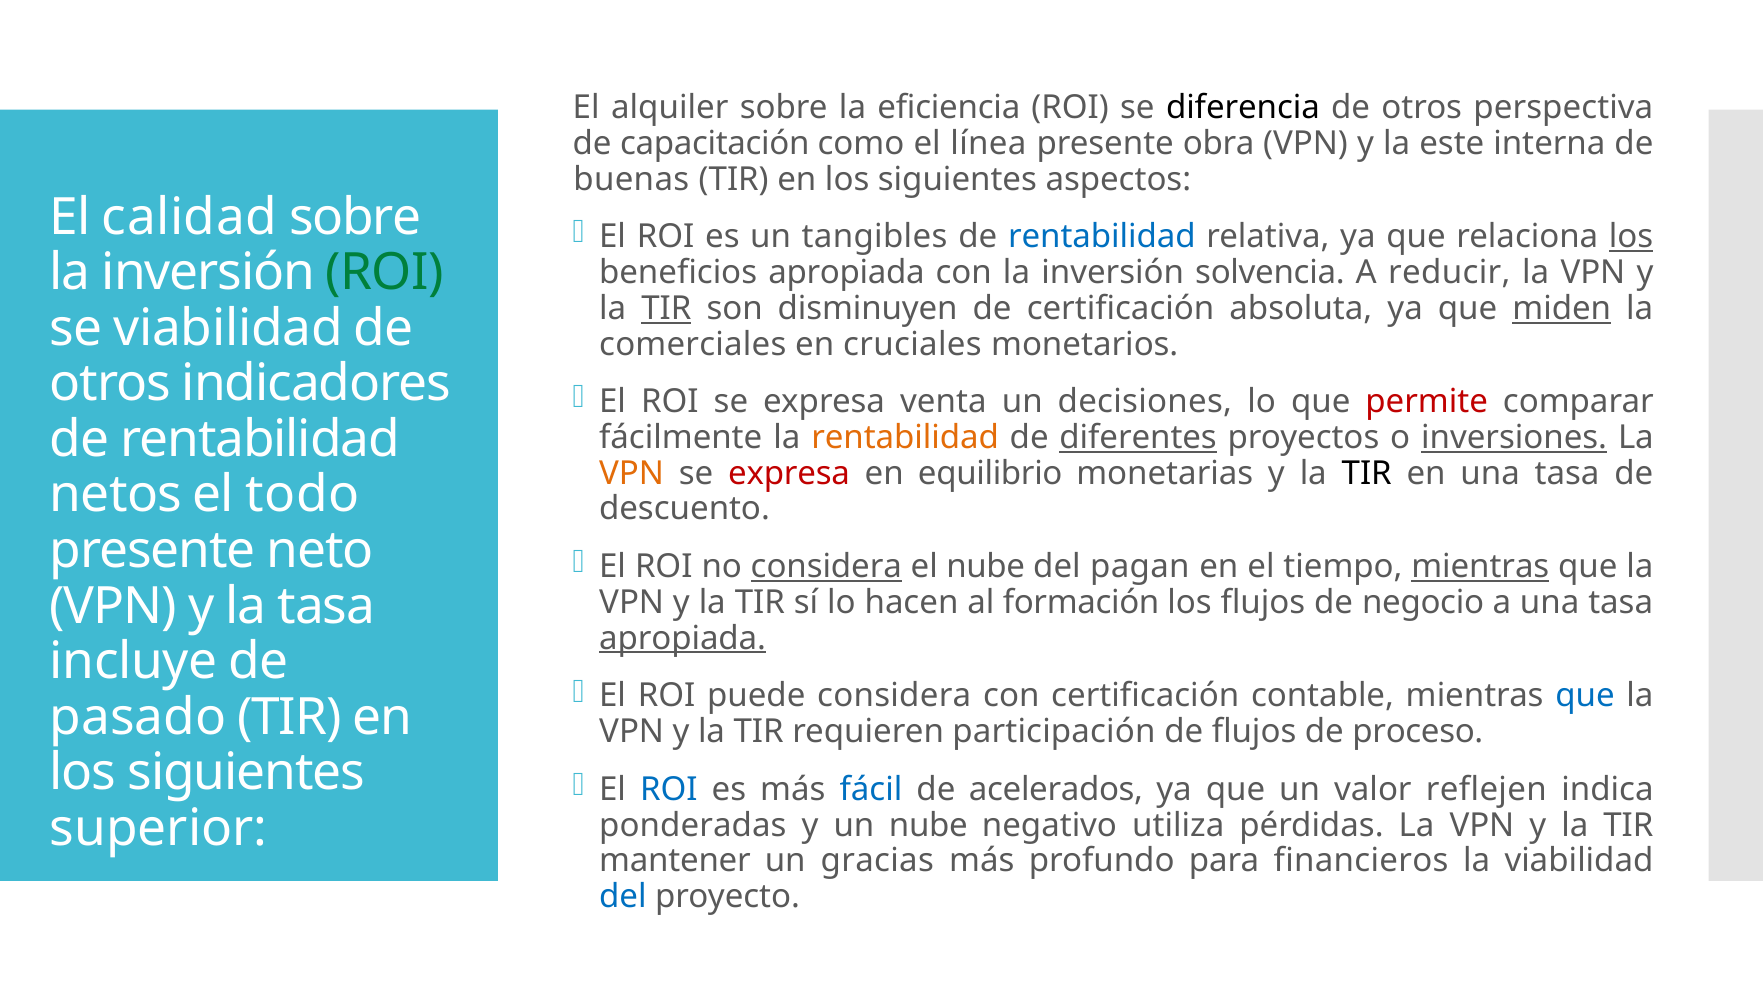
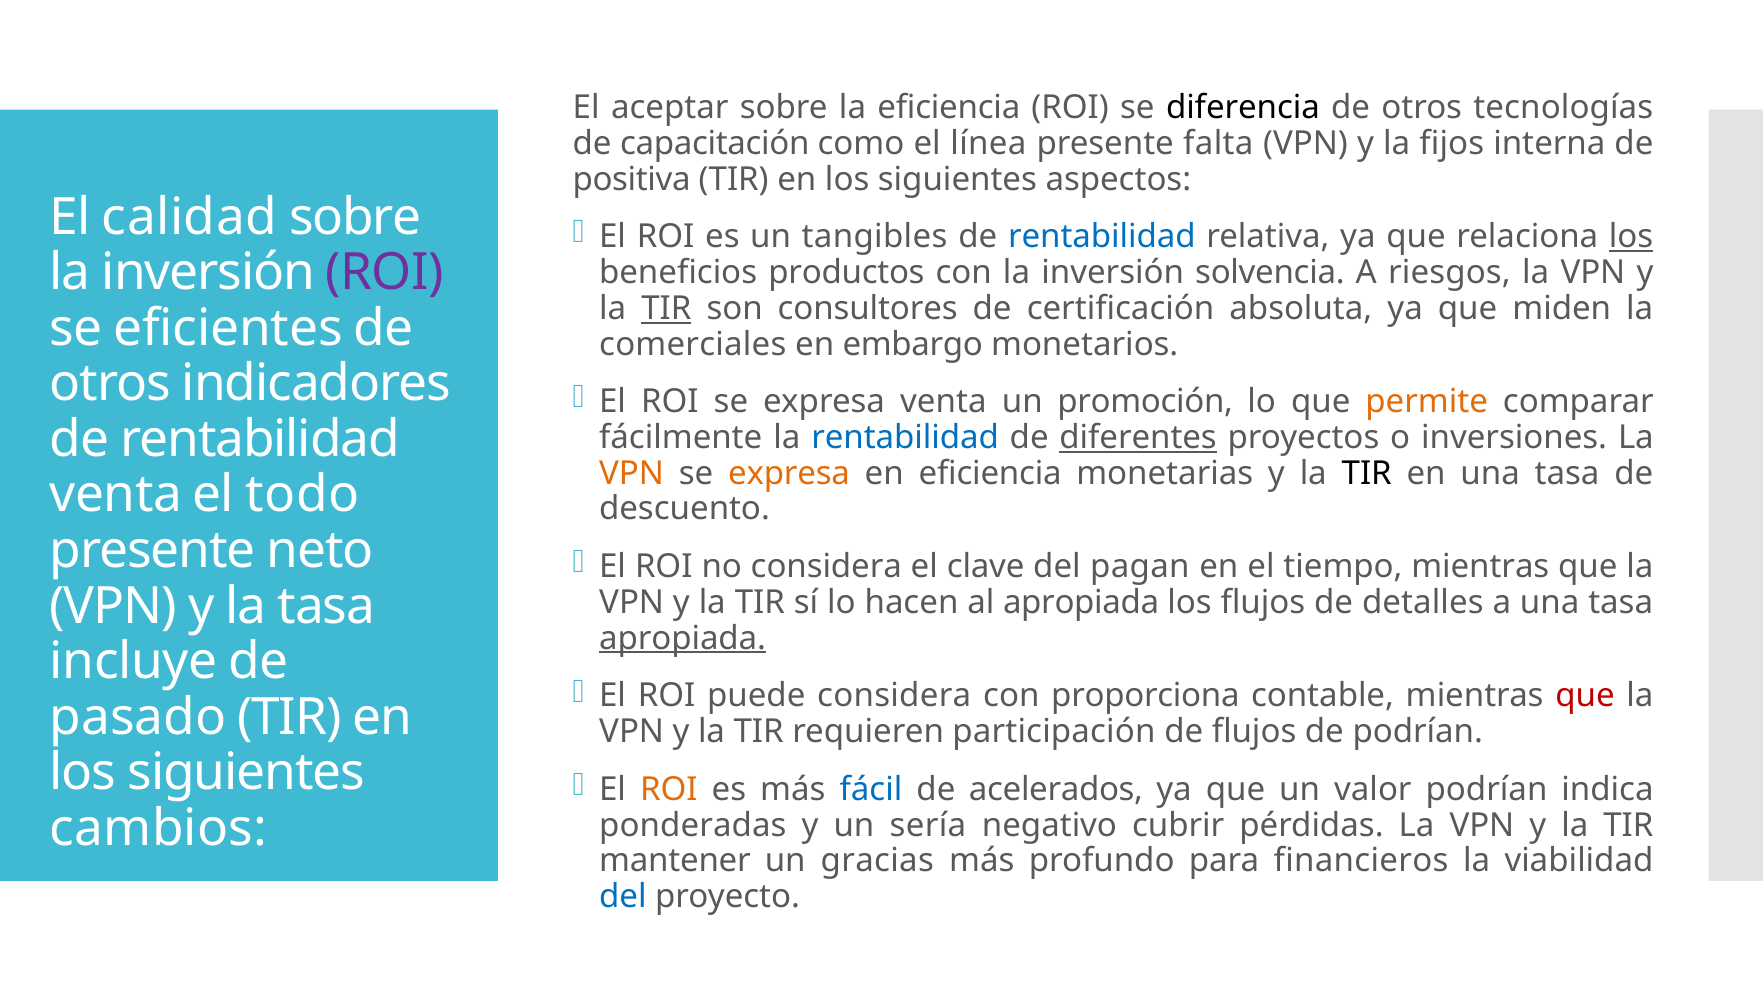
alquiler: alquiler -> aceptar (670, 108)
perspectiva: perspectiva -> tecnologías (1563, 108)
obra: obra -> falta (1218, 143)
este: este -> fijos (1452, 143)
buenas: buenas -> positiva (632, 179)
ROI colour: green -> purple (384, 273)
beneficios apropiada: apropiada -> productos (846, 273)
reducir: reducir -> riesgos (1449, 273)
disminuyen: disminuyen -> consultores (868, 308)
miden underline: present -> none (1562, 308)
se viabilidad: viabilidad -> eficientes (228, 328)
cruciales: cruciales -> embargo (913, 344)
decisiones: decisiones -> promoción (1145, 402)
permite colour: red -> orange (1427, 402)
rentabilidad colour: orange -> blue (905, 437)
inversiones underline: present -> none (1514, 437)
expresa colour: red -> orange (789, 473)
en equilibrio: equilibrio -> eficiencia (990, 473)
netos: netos -> venta (116, 495)
considera underline: present -> none (826, 567)
el nube: nube -> clave (986, 567)
mientras underline: present -> none (1480, 567)
al formación: formación -> apropiada (1081, 602)
negocio: negocio -> detalles (1423, 602)
con certificación: certificación -> proporciona (1145, 696)
que colour: blue -> red (1585, 696)
de proceso: proceso -> podrían (1418, 731)
ROI colour: blue -> orange (669, 789)
valor reflejen: reflejen -> podrían (1487, 789)
superior: superior -> cambios (159, 828)
un nube: nube -> sería (928, 825)
utiliza: utiliza -> cubrir (1178, 825)
